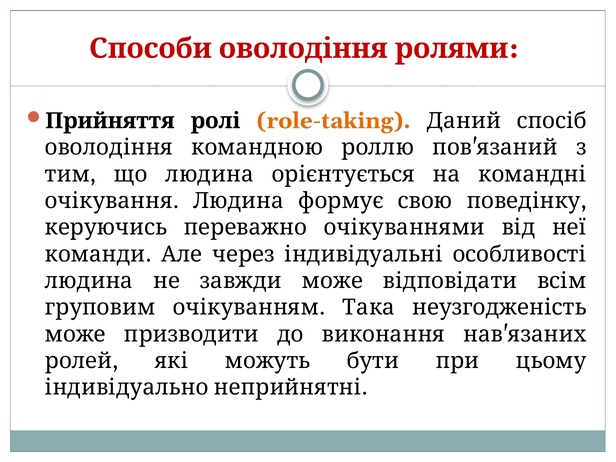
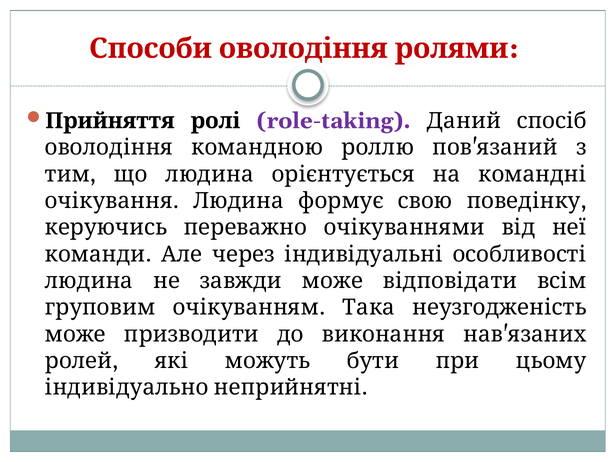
role-taking colour: orange -> purple (334, 121)
